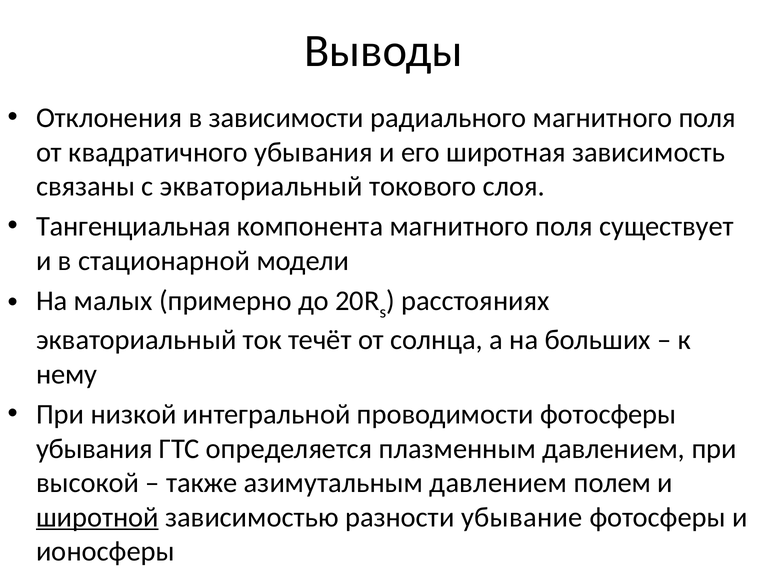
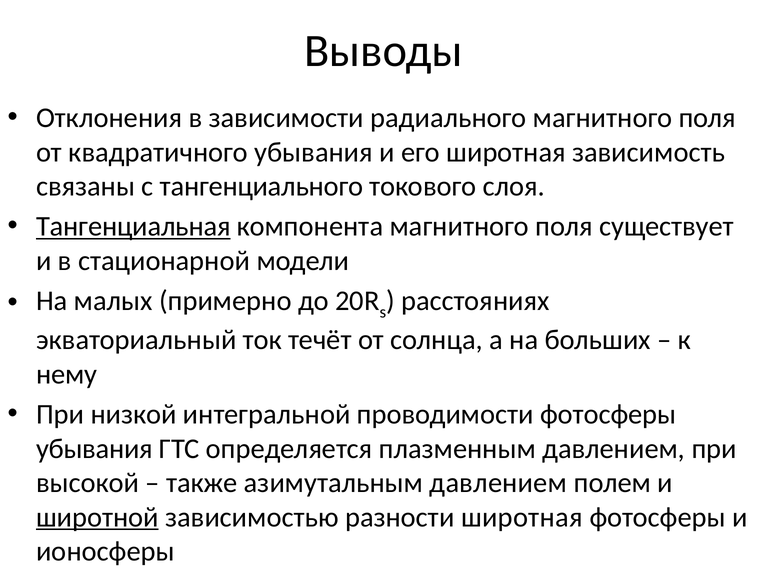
с экваториальный: экваториальный -> тангенциального (261, 186)
Тангенциальная underline: none -> present (133, 227)
разности убывание: убывание -> широтная (522, 517)
